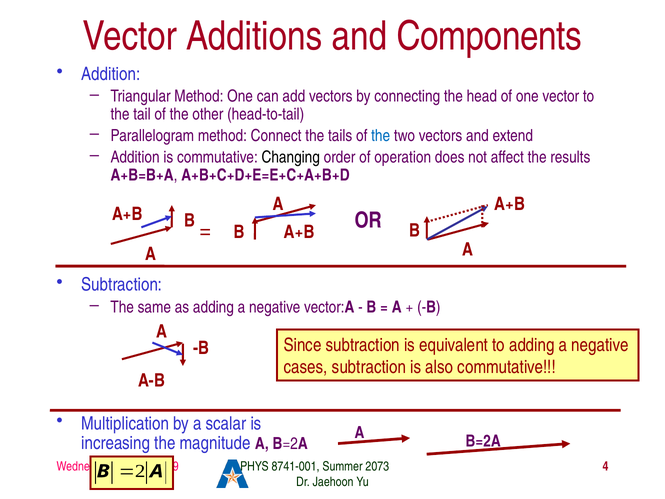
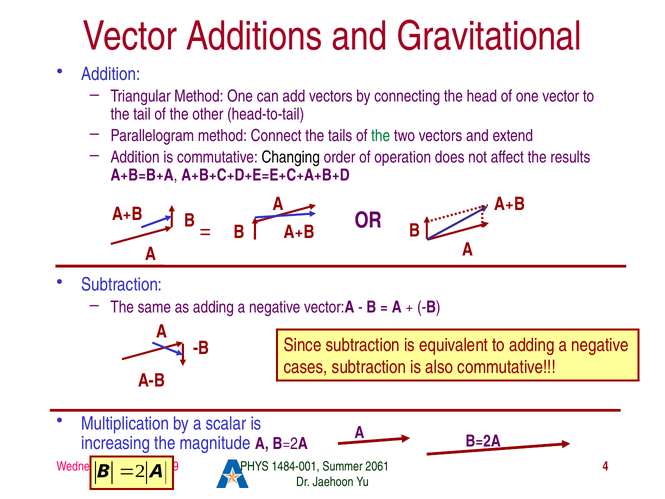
Components: Components -> Gravitational (489, 36)
the colour: blue -> green (381, 136)
8741-001: 8741-001 -> 1484-001 (296, 466)
2073: 2073 -> 2061 (377, 466)
